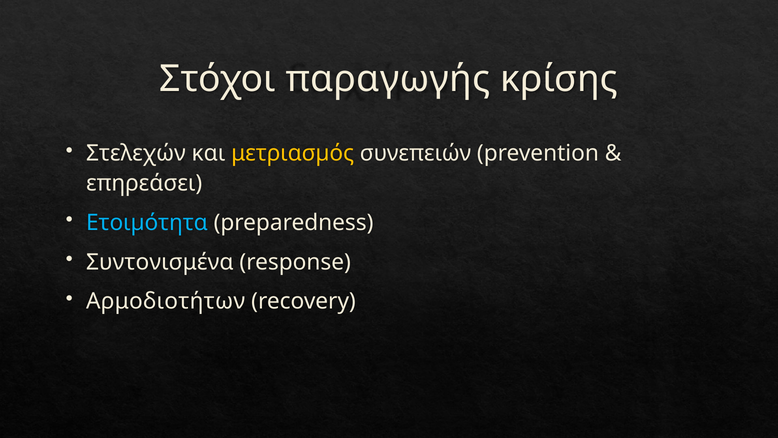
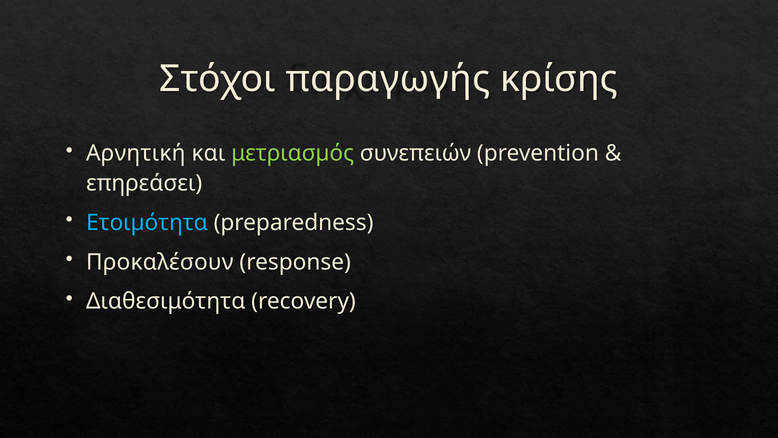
Στελεχών: Στελεχών -> Αρνητική (136, 153)
μετριασµός colour: yellow -> light green (293, 153)
Συντονισμένα: Συντονισμένα -> Προκαλέσουν (160, 262)
Αρμοδιοτήτων: Αρμοδιοτήτων -> Διαθεσιμότητα (166, 301)
